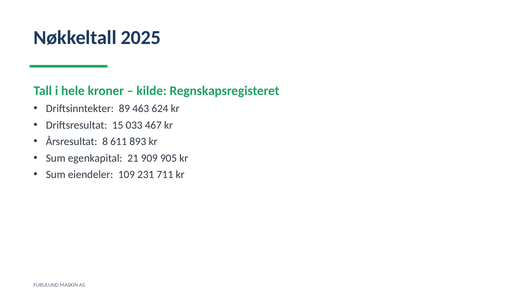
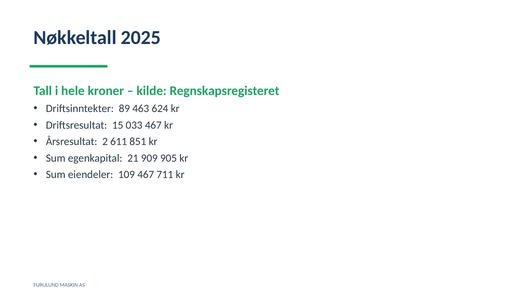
8: 8 -> 2 (105, 141)
893: 893 -> 851 (138, 141)
109 231: 231 -> 467 (146, 174)
